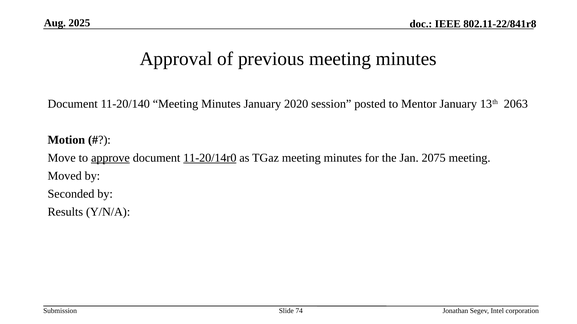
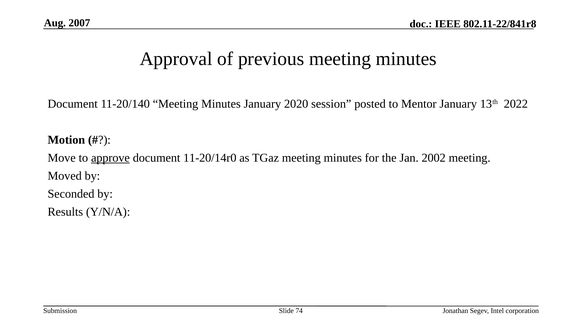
2025: 2025 -> 2007 (79, 23)
2063: 2063 -> 2022 (516, 104)
11-20/14r0 underline: present -> none (210, 158)
2075: 2075 -> 2002 (434, 158)
